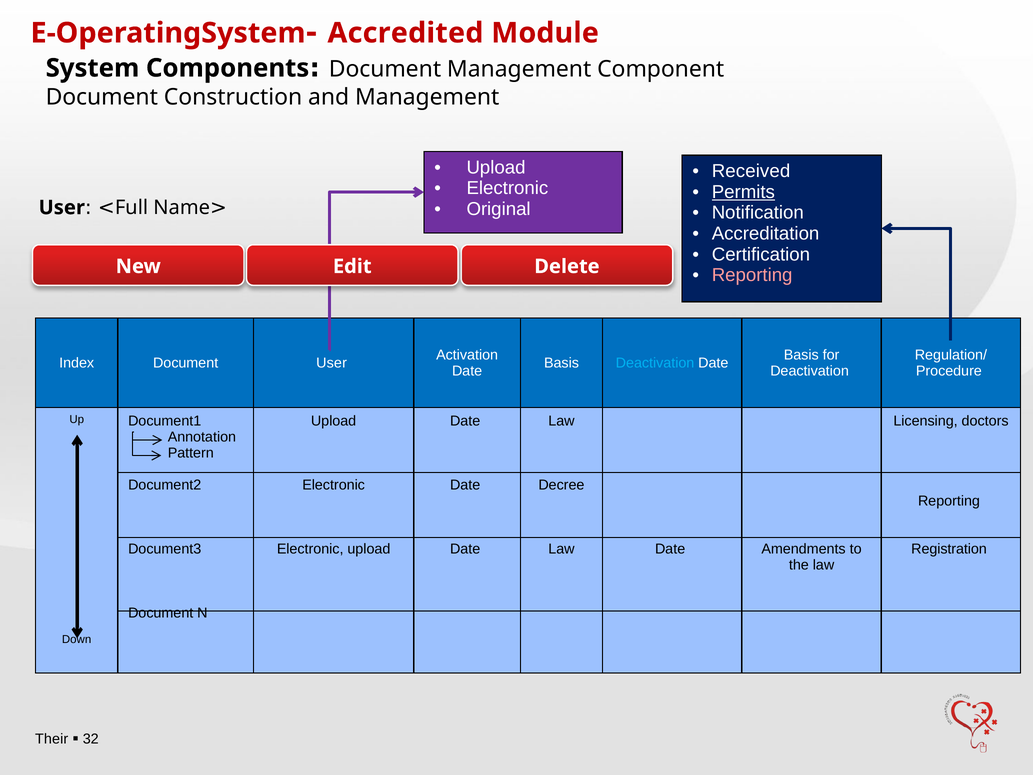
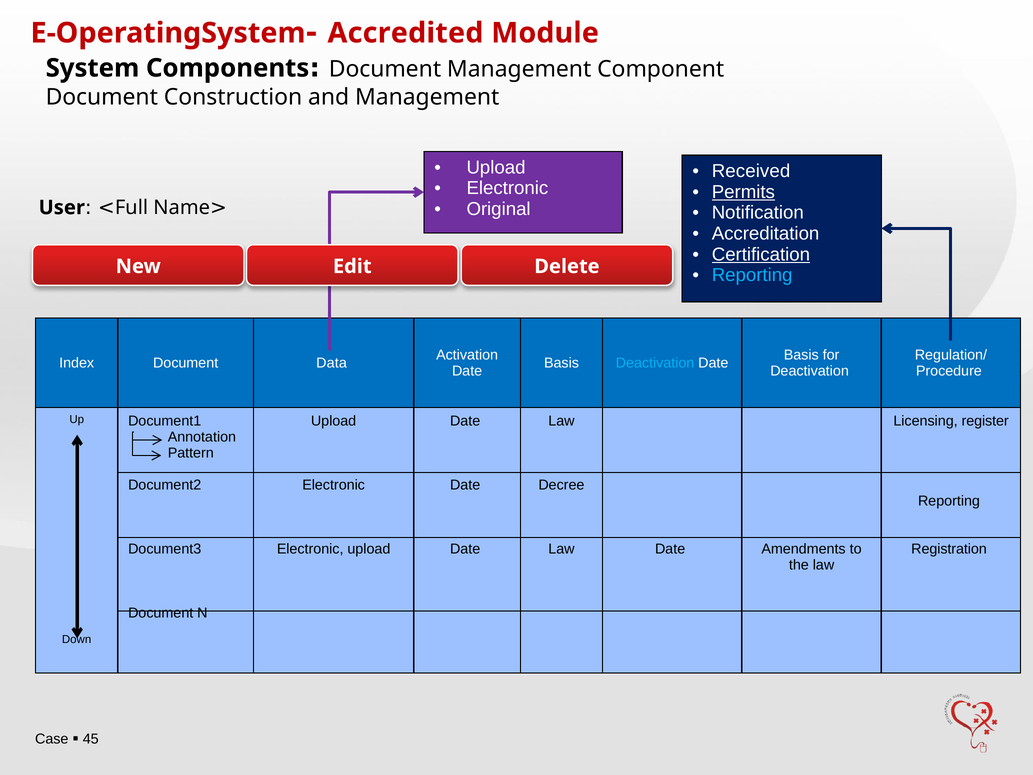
Certification underline: none -> present (761, 254)
Reporting colour: pink -> light blue (752, 275)
Document User: User -> Data (332, 363)
doctors: doctors -> register (985, 421)
Their: Their -> Case (52, 739)
32: 32 -> 45 (91, 739)
